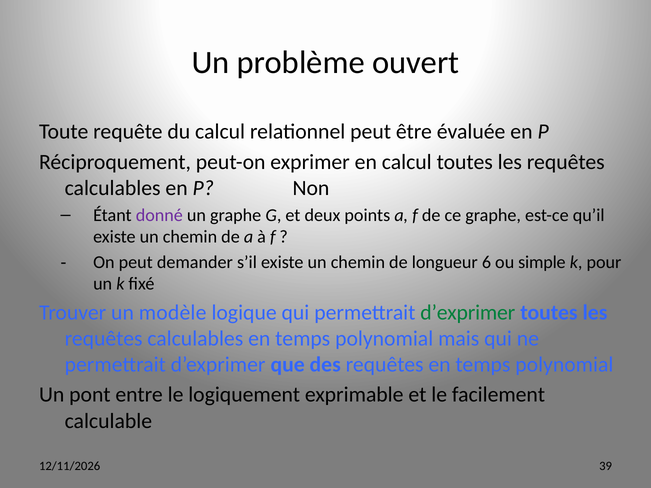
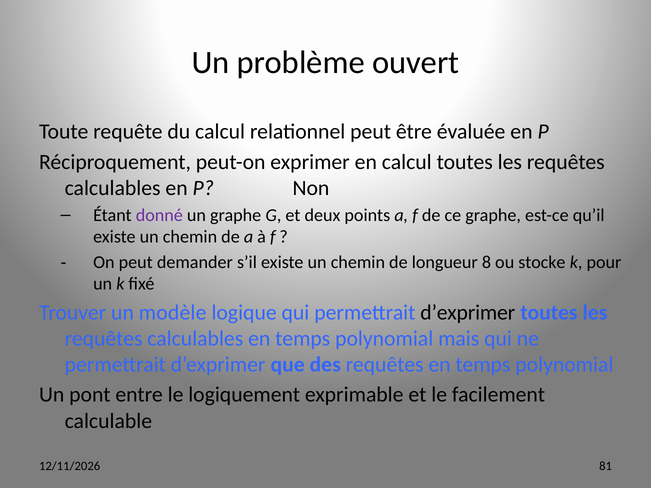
6: 6 -> 8 (486, 262)
simple: simple -> stocke (542, 262)
d’exprimer colour: green -> black (468, 313)
39: 39 -> 81 (606, 466)
